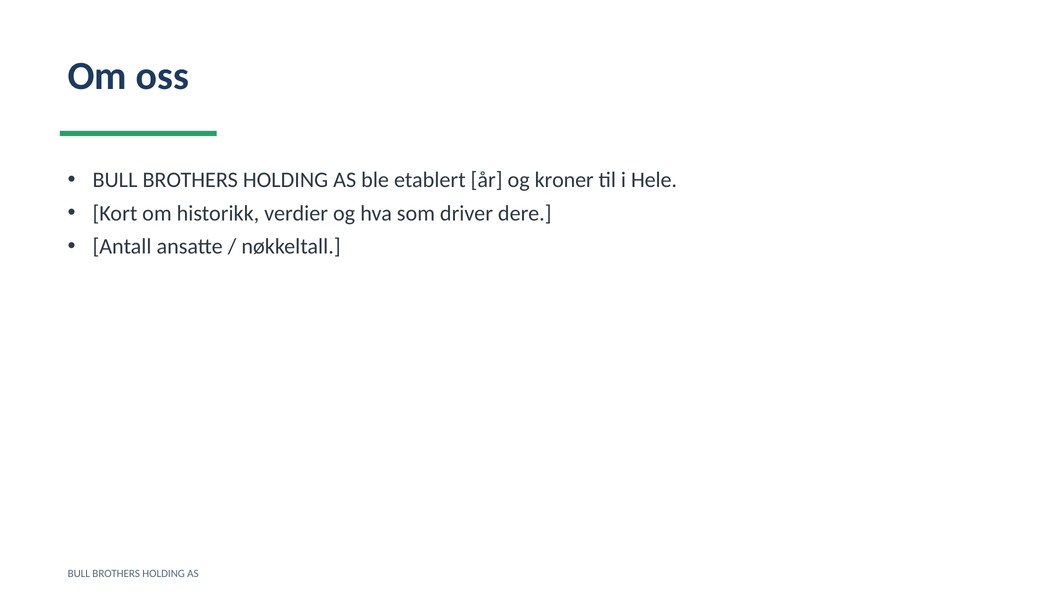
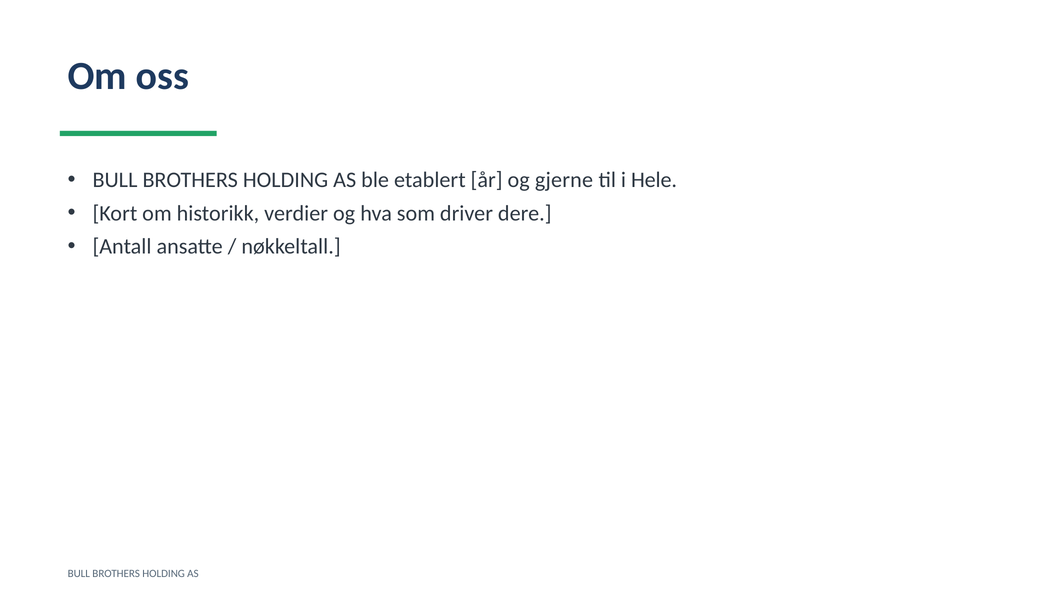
kroner: kroner -> gjerne (564, 180)
